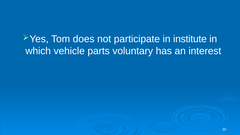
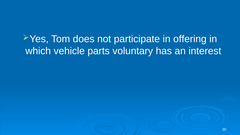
institute: institute -> offering (190, 39)
